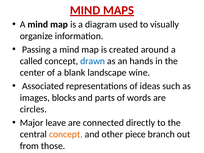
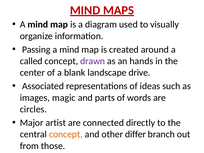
drawn colour: blue -> purple (93, 61)
wine: wine -> drive (139, 73)
blocks: blocks -> magic (64, 98)
leave: leave -> artist (56, 123)
piece: piece -> differ (136, 134)
